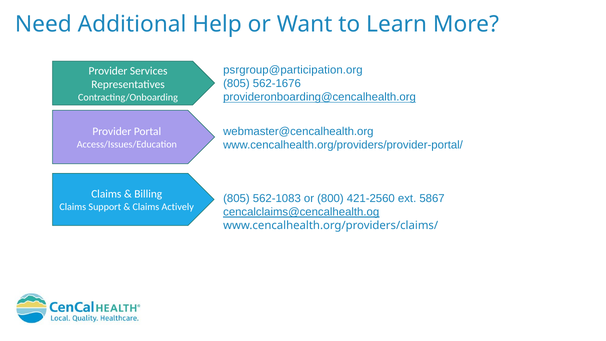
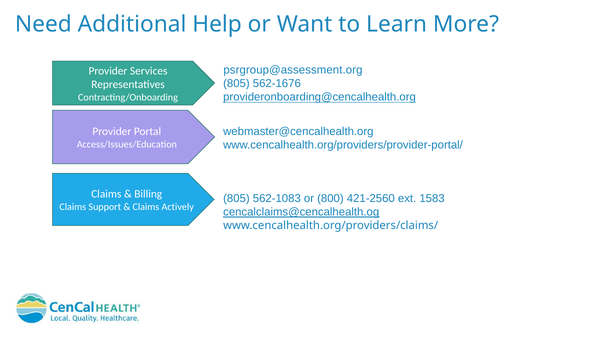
psrgroup@participation.org: psrgroup@participation.org -> psrgroup@assessment.org (293, 70)
5867: 5867 -> 1583 (432, 198)
